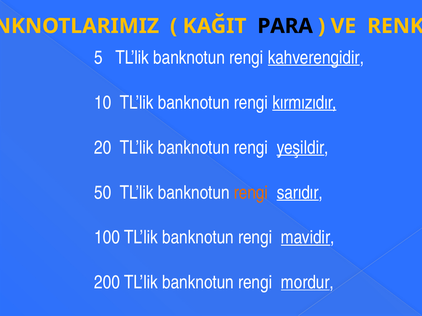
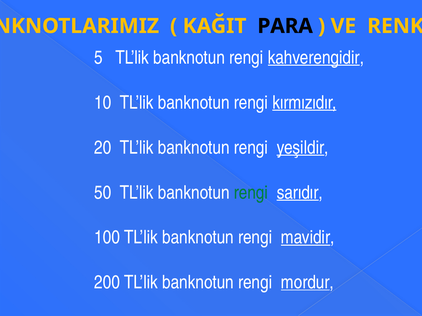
rengi colour: orange -> green (251, 193)
